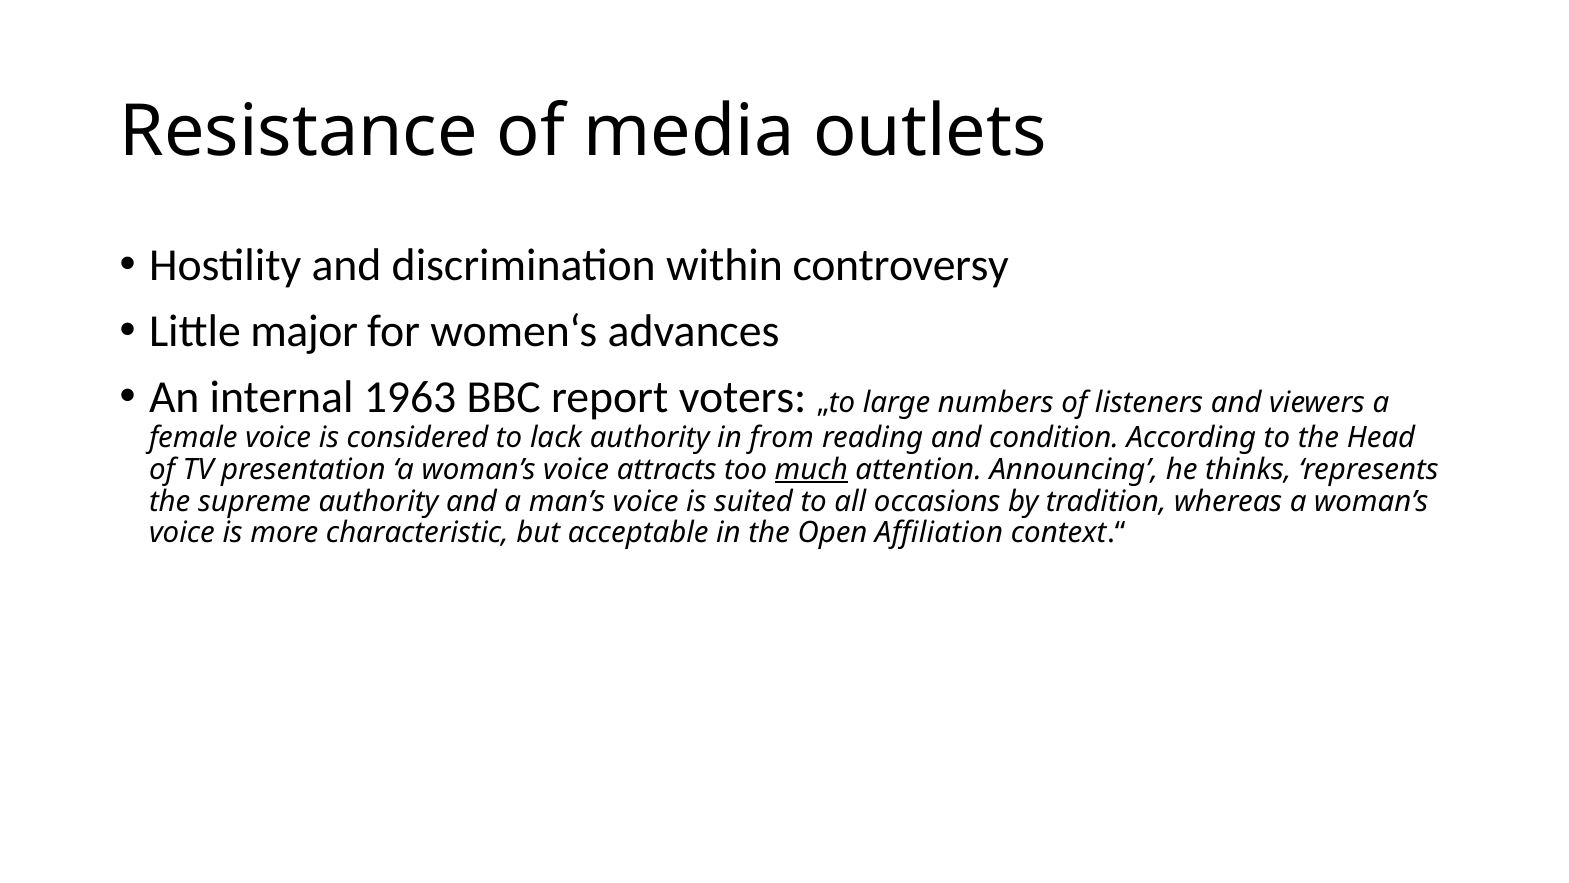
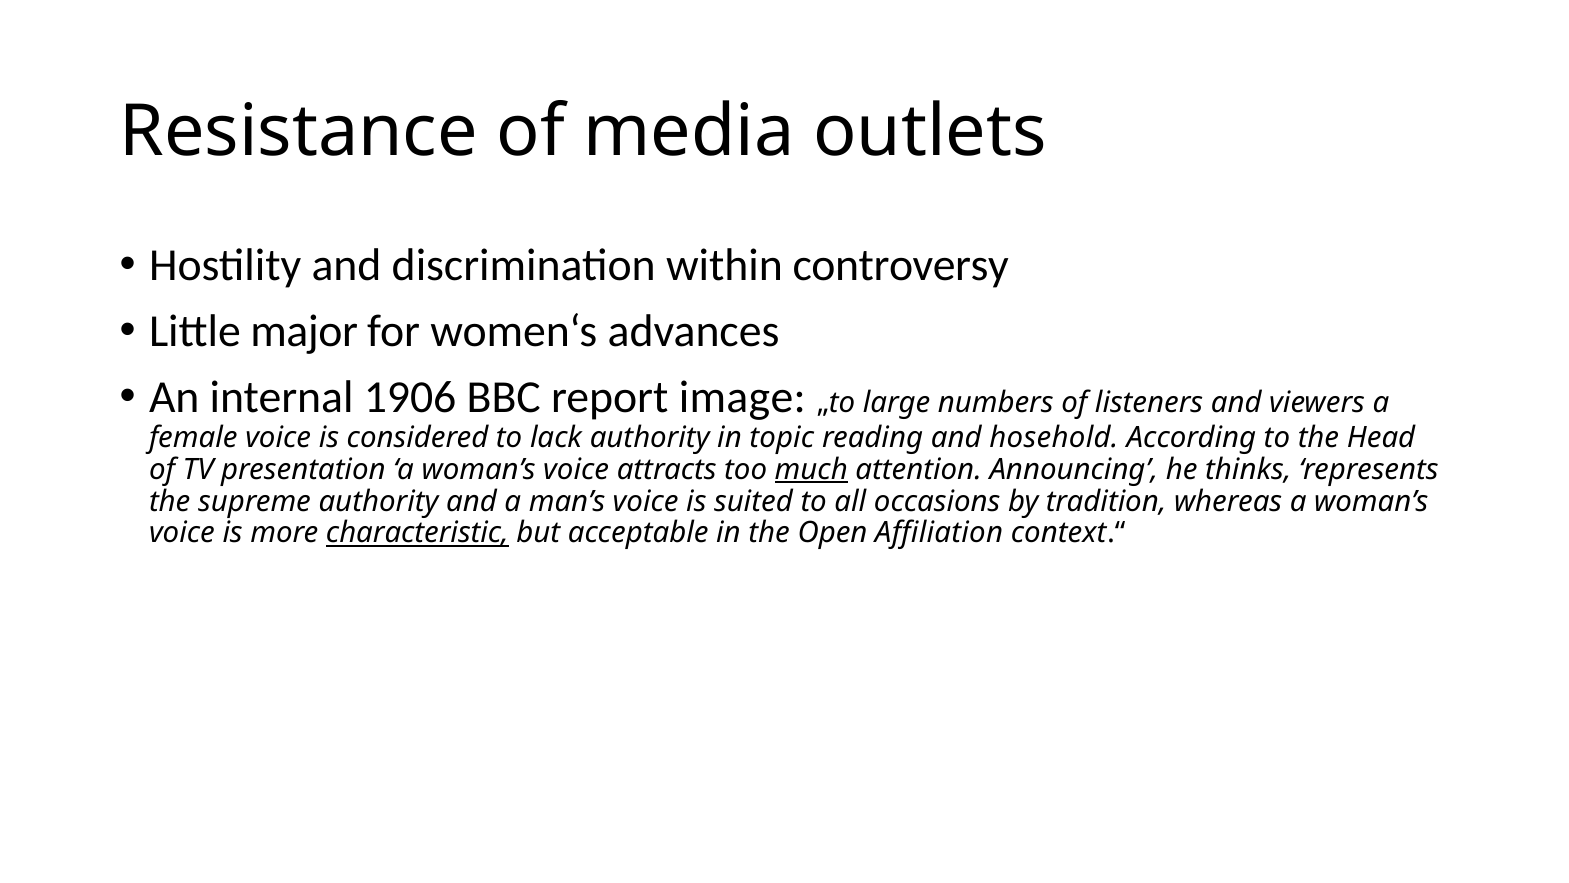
1963: 1963 -> 1906 (410, 397)
voters: voters -> image (742, 397)
from: from -> topic (782, 438)
condition: condition -> hosehold (1054, 438)
characteristic underline: none -> present (417, 533)
